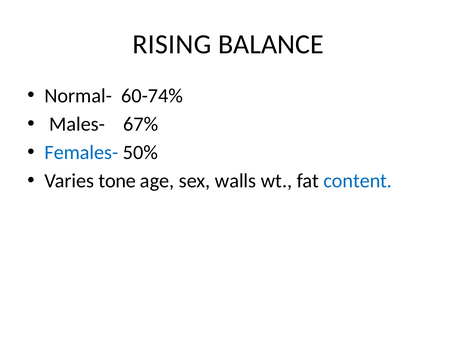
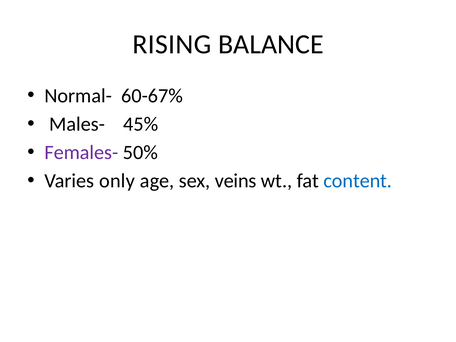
60-74%: 60-74% -> 60-67% (152, 96)
67%: 67% -> 45% (141, 124)
Females- colour: blue -> purple (81, 152)
tone: tone -> only (117, 181)
walls: walls -> veins (236, 181)
